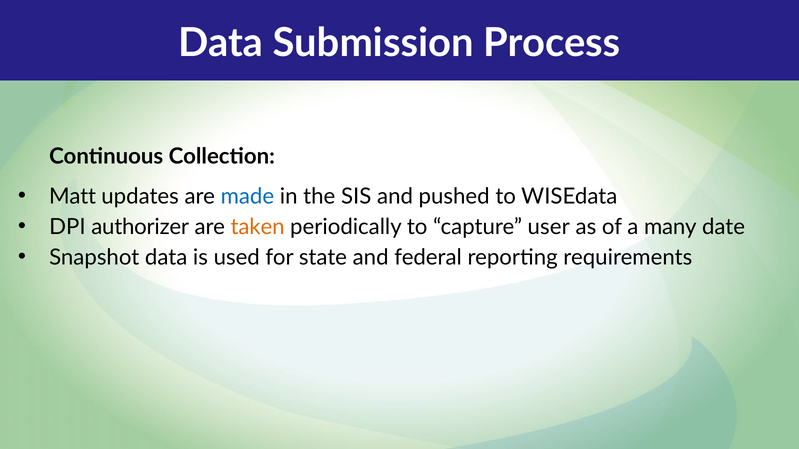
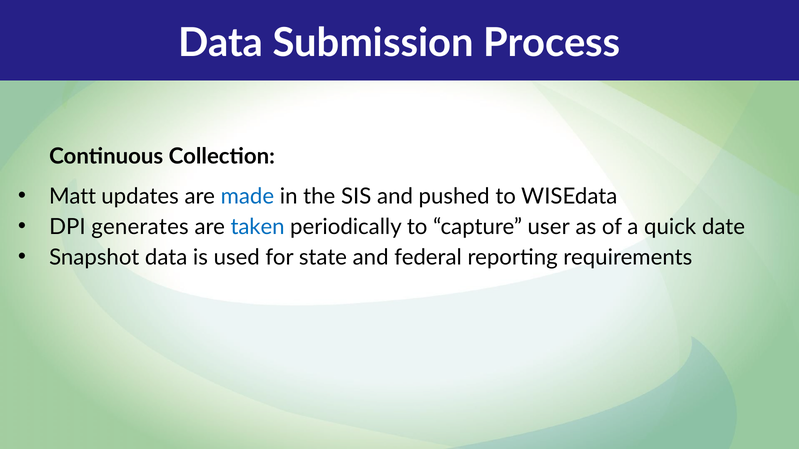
authorizer: authorizer -> generates (140, 227)
taken colour: orange -> blue (258, 227)
many: many -> quick (670, 227)
